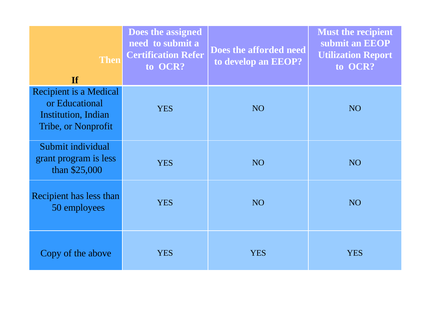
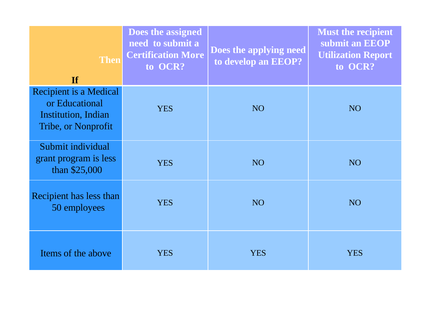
afforded: afforded -> applying (266, 50)
Refer: Refer -> More (193, 55)
Copy: Copy -> Items (51, 253)
